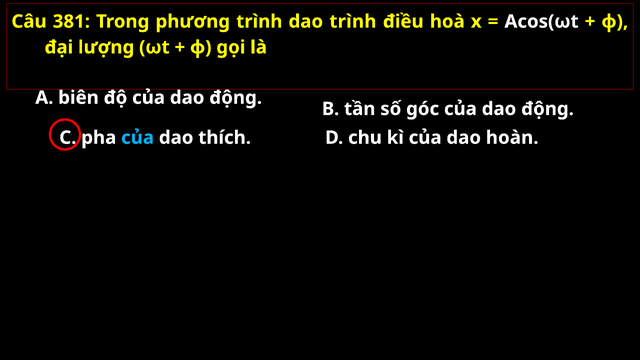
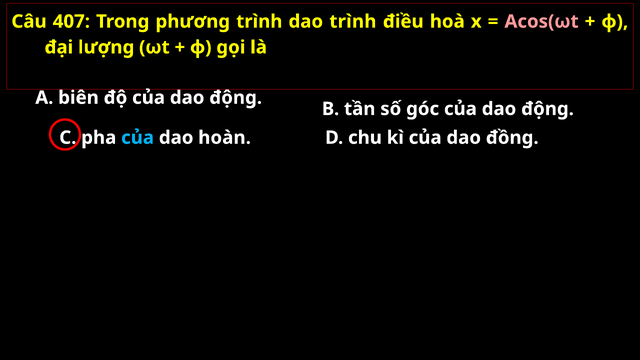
381: 381 -> 407 (71, 22)
Acos(ωt colour: white -> pink (542, 22)
thích: thích -> hoàn (225, 138)
hoàn: hoàn -> đồng (512, 138)
